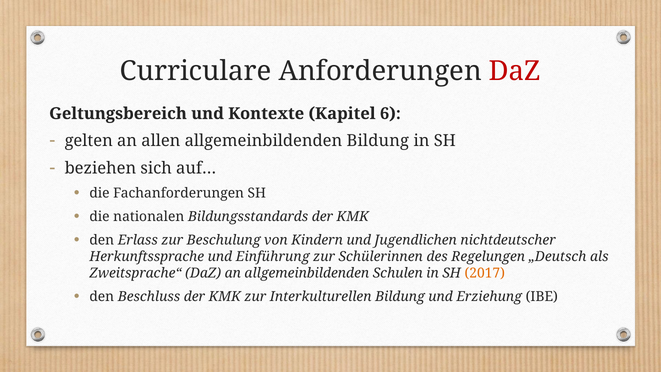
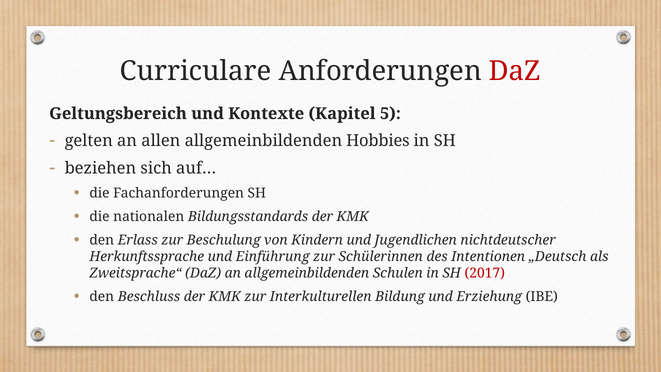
6: 6 -> 5 (390, 114)
allgemeinbildenden Bildung: Bildung -> Hobbies (378, 141)
Regelungen: Regelungen -> Intentionen (488, 256)
2017 colour: orange -> red (485, 273)
